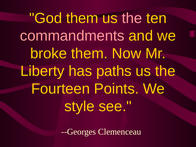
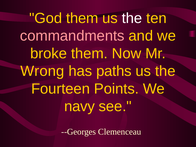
the colour: pink -> white (132, 18)
Liberty: Liberty -> Wrong (42, 71)
style: style -> navy (80, 106)
